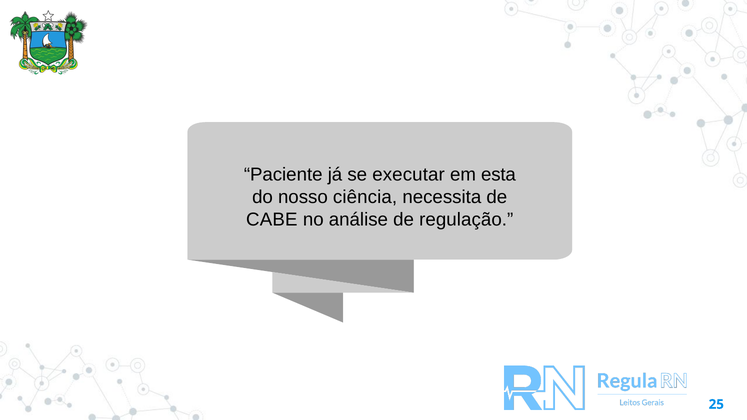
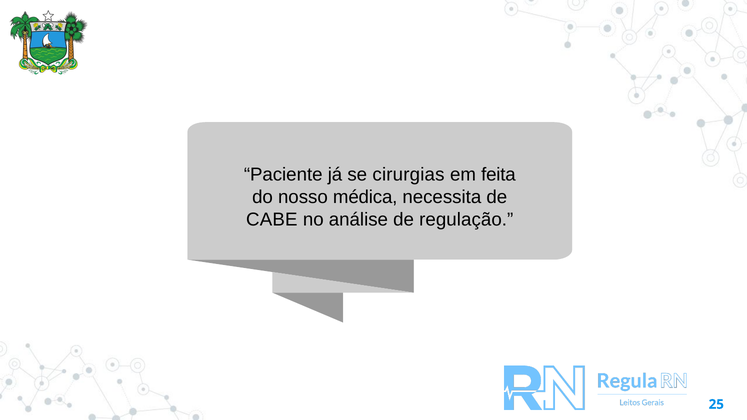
executar: executar -> cirurgias (409, 175)
esta: esta -> feita (498, 175)
ciência: ciência -> médica (365, 197)
